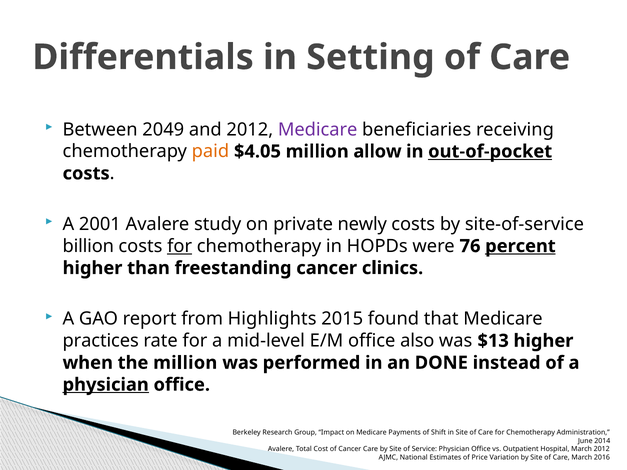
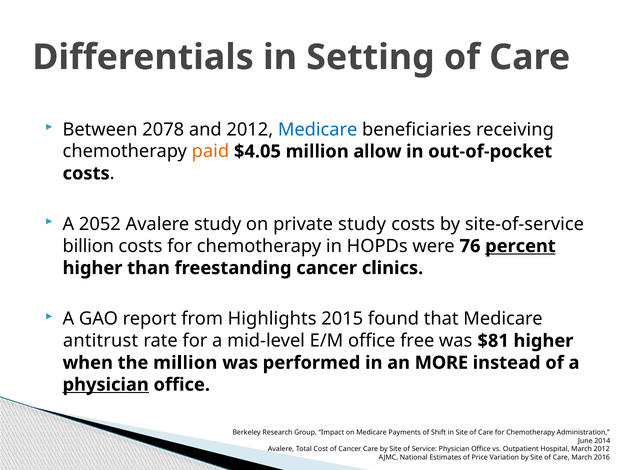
2049: 2049 -> 2078 (163, 130)
Medicare colour: purple -> blue (318, 130)
out-of-pocket underline: present -> none (490, 152)
2001: 2001 -> 2052 (100, 224)
private newly: newly -> study (362, 224)
for underline: present -> none (180, 246)
practices: practices -> antitrust (101, 341)
also: also -> free (417, 341)
$13: $13 -> $81 (493, 341)
DONE: DONE -> MORE (441, 363)
